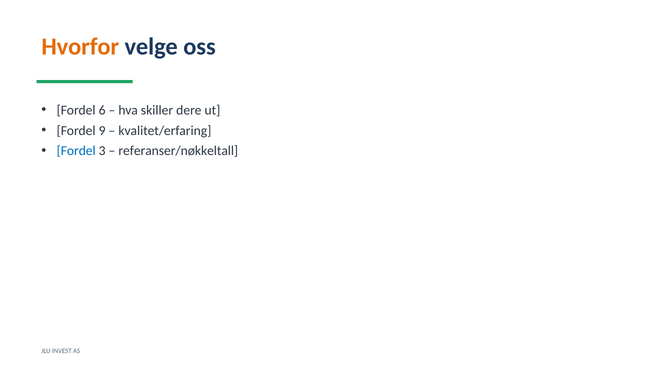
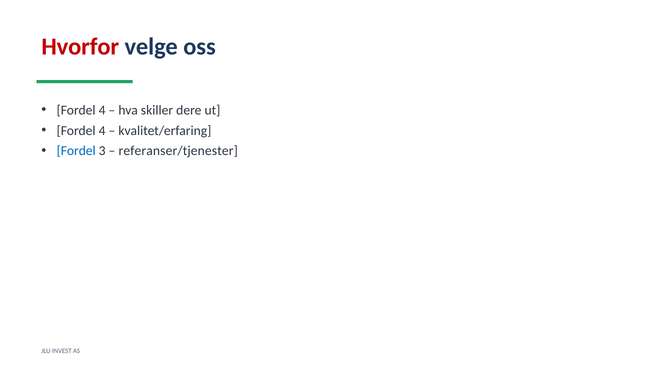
Hvorfor colour: orange -> red (80, 46)
6: 6 -> 4 (102, 110)
9: 9 -> 4 (102, 131)
referanser/nøkkeltall: referanser/nøkkeltall -> referanser/tjenester (178, 151)
